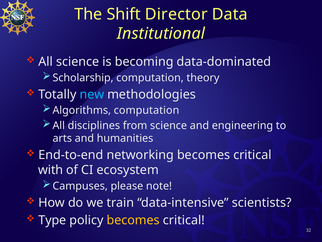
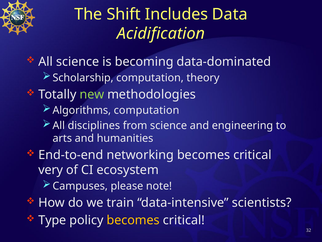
Director: Director -> Includes (176, 14)
Institutional: Institutional -> Acidification (161, 34)
new colour: light blue -> light green (92, 94)
with: with -> very (51, 170)
